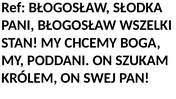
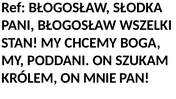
SWEJ: SWEJ -> MNIE (100, 78)
